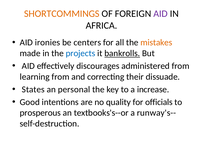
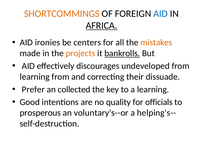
AID colour: purple -> blue (161, 14)
AFRICA underline: none -> present (101, 26)
projects colour: blue -> orange (80, 53)
administered: administered -> undeveloped (146, 66)
States: States -> Prefer (33, 90)
personal: personal -> collected (74, 90)
a increase: increase -> learning (153, 90)
textbooks's--or: textbooks's--or -> voluntary's--or (101, 113)
runway's--: runway's-- -> helping's-- (156, 113)
